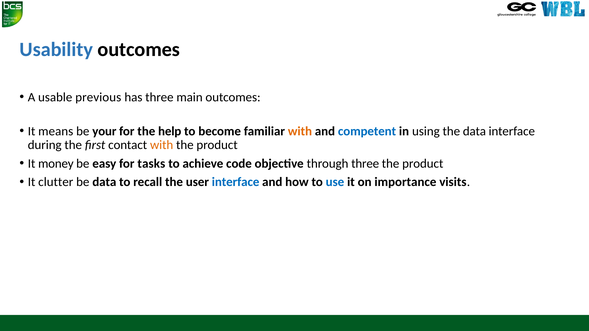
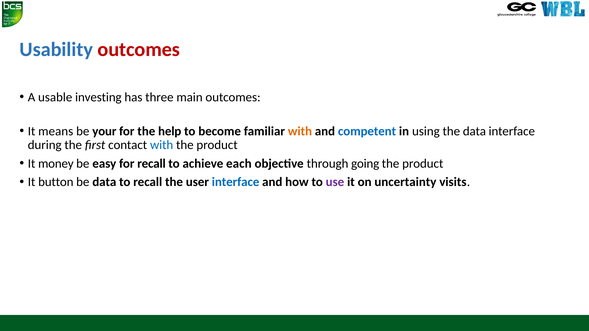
outcomes colour: black -> red (139, 50)
previous: previous -> investing (98, 97)
with colour: orange -> blue (162, 145)
for tasks: tasks -> recall (152, 164)
code: code -> each (239, 164)
through three: three -> going (365, 164)
clutter: clutter -> button (56, 182)
use colour: blue -> purple (335, 182)
importance: importance -> uncertainty (405, 182)
